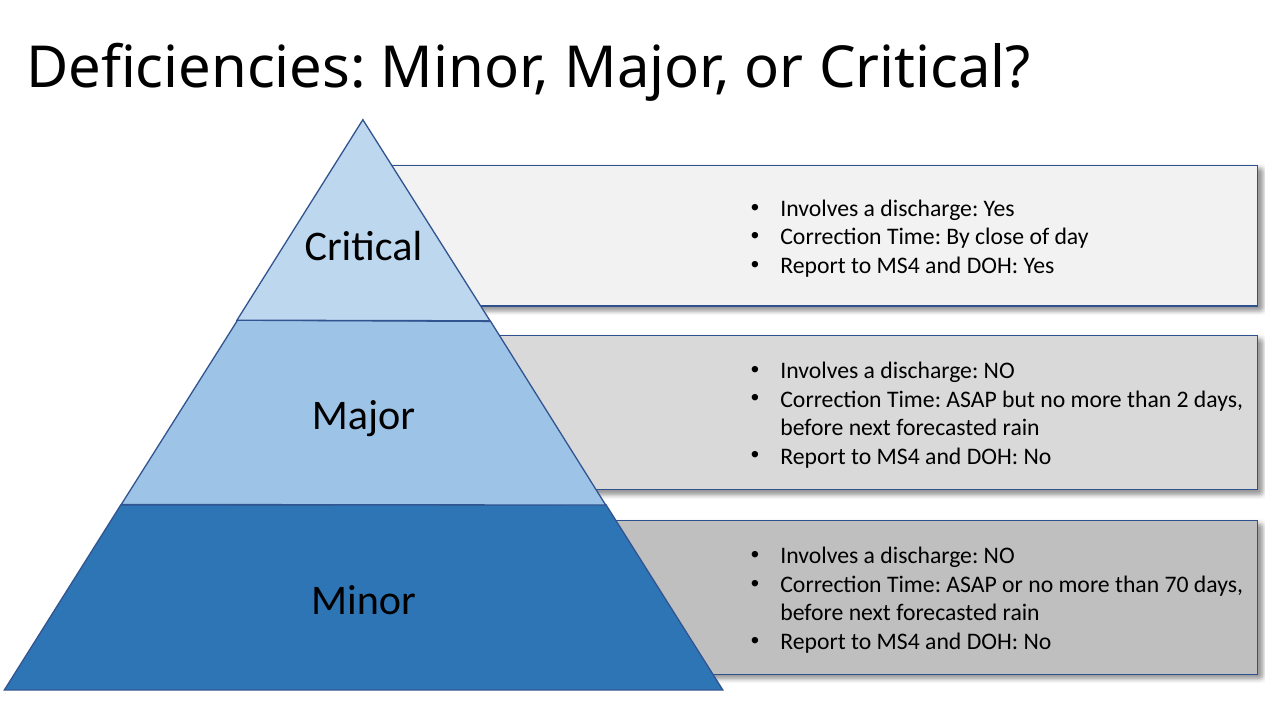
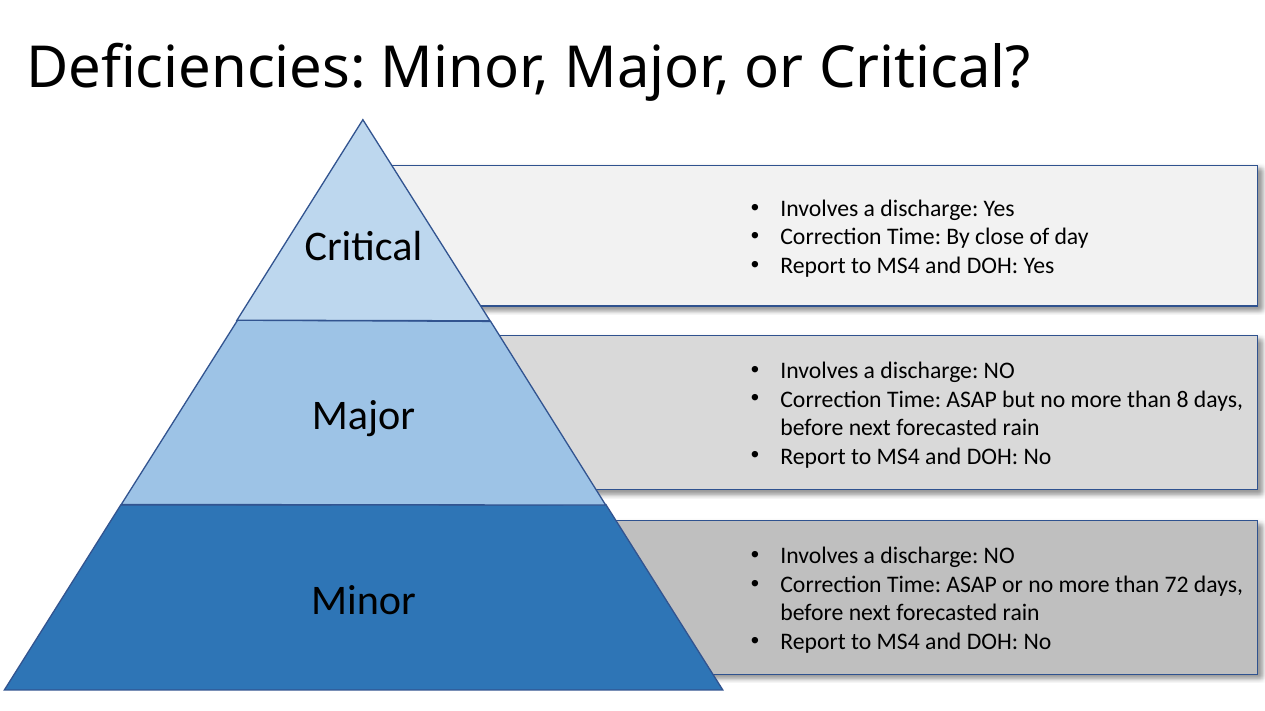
2: 2 -> 8 (1183, 400)
70: 70 -> 72 (1177, 585)
